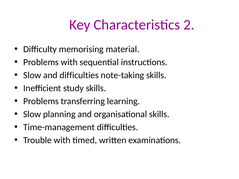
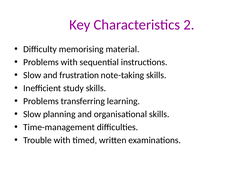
and difficulties: difficulties -> frustration (79, 75)
